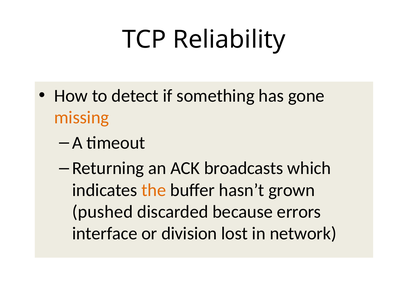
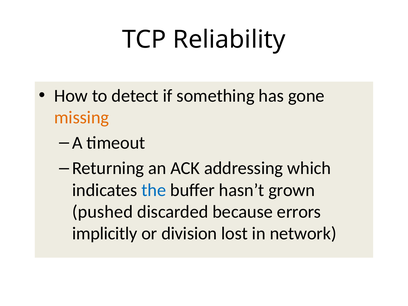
broadcasts: broadcasts -> addressing (244, 168)
the colour: orange -> blue (154, 190)
interface: interface -> implicitly (105, 234)
